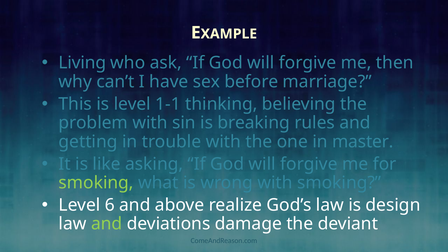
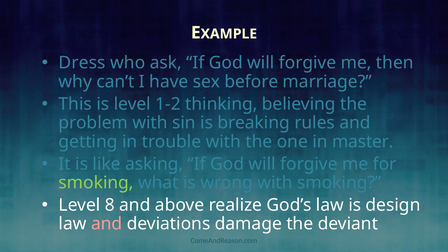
Living: Living -> Dress (82, 63)
1-1: 1-1 -> 1-2 (168, 104)
6: 6 -> 8 (110, 205)
and colour: light green -> pink (107, 224)
